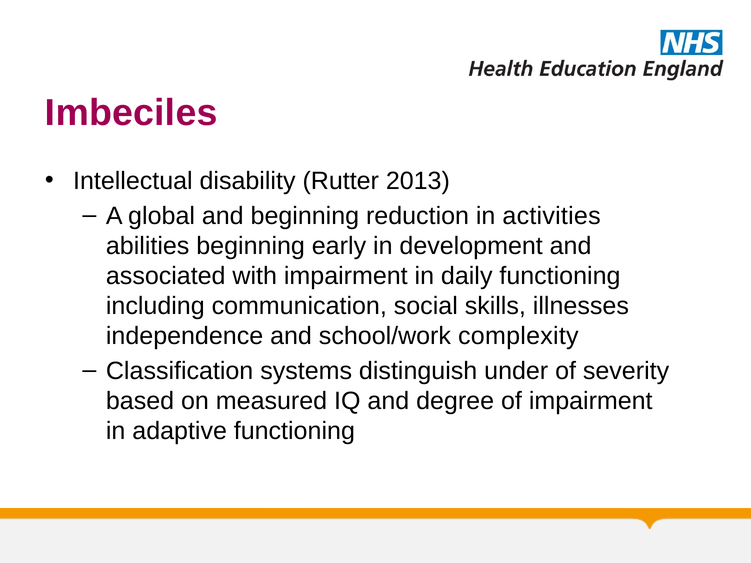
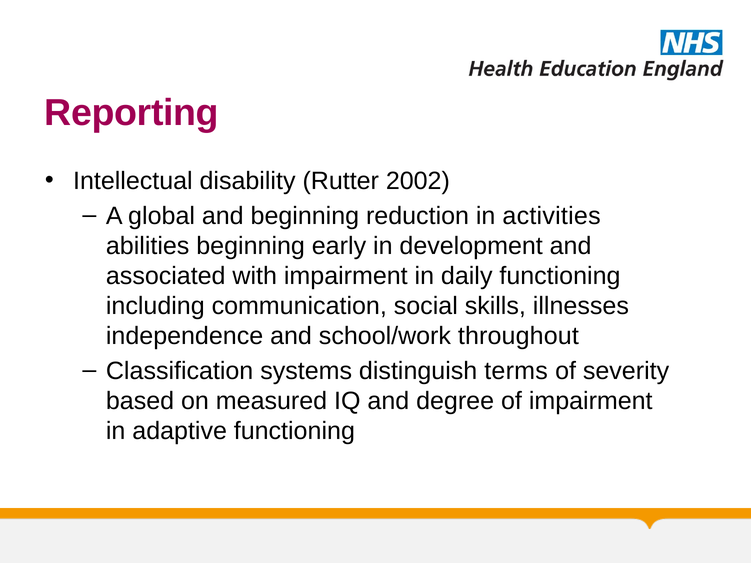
Imbeciles: Imbeciles -> Reporting (132, 113)
2013: 2013 -> 2002 (418, 181)
complexity: complexity -> throughout (518, 336)
under: under -> terms (516, 371)
